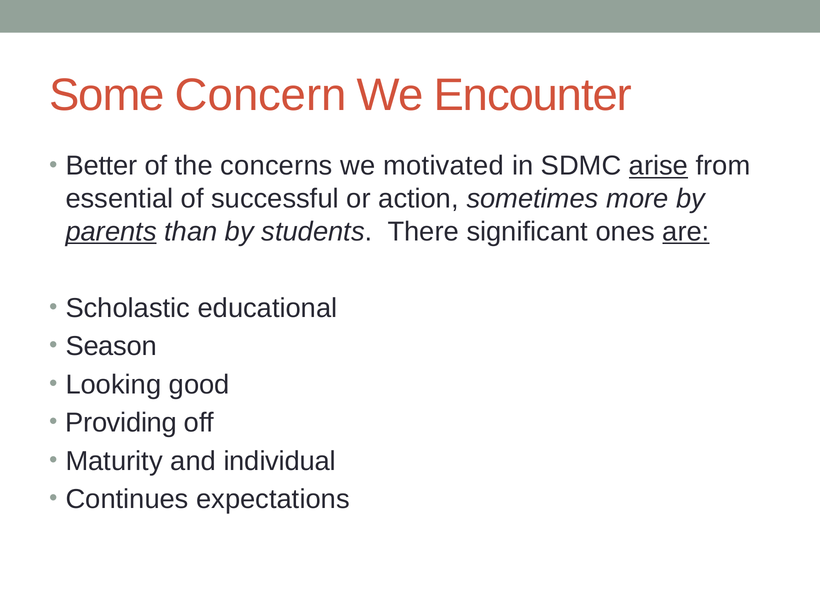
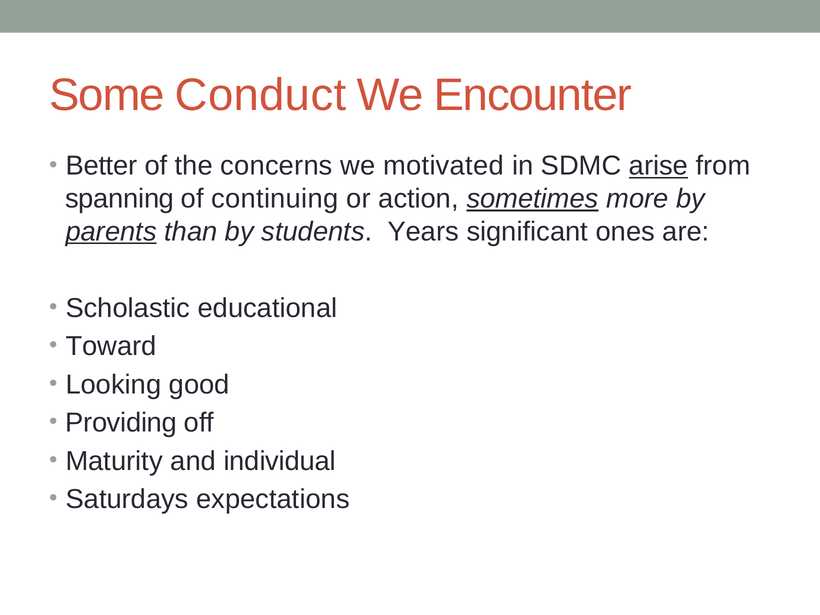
Concern: Concern -> Conduct (261, 95)
essential: essential -> spanning (120, 199)
successful: successful -> continuing (275, 199)
sometimes underline: none -> present (533, 199)
There: There -> Years (423, 232)
are underline: present -> none (686, 232)
Season: Season -> Toward (111, 346)
Continues: Continues -> Saturdays (127, 499)
